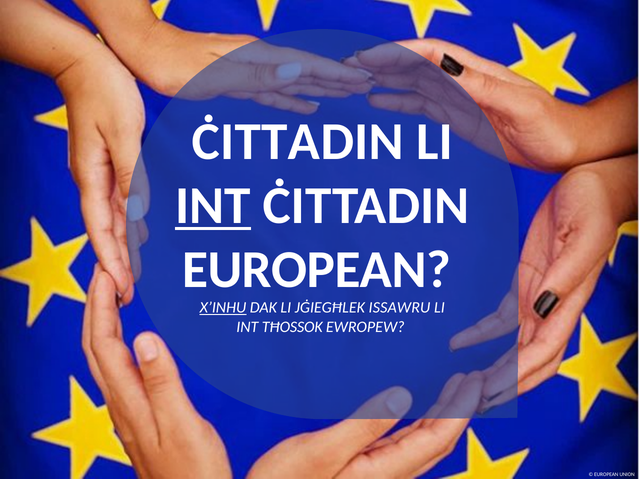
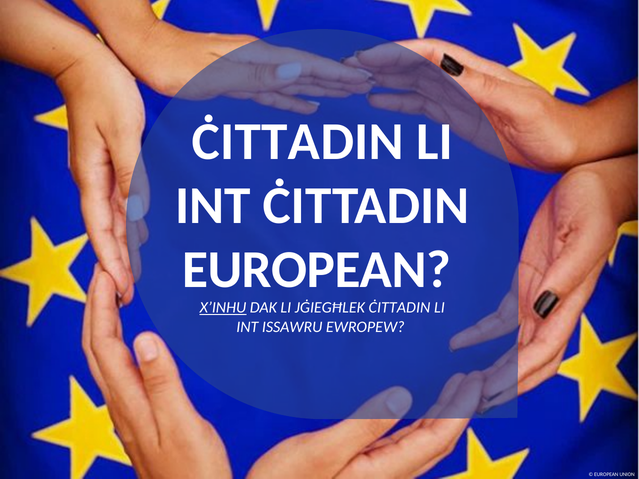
INT underline: present -> none (213, 206)
JĠIEGĦLEK ISSAWRU: ISSAWRU -> ĊITTADIN (399, 308)
TĦOSSOK: TĦOSSOK -> ISSAWRU (292, 327)
